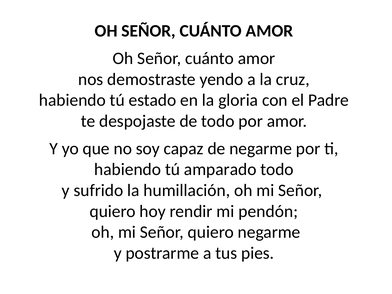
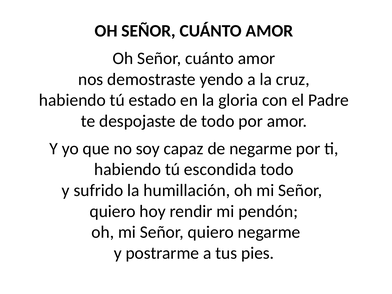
amparado: amparado -> escondida (220, 169)
